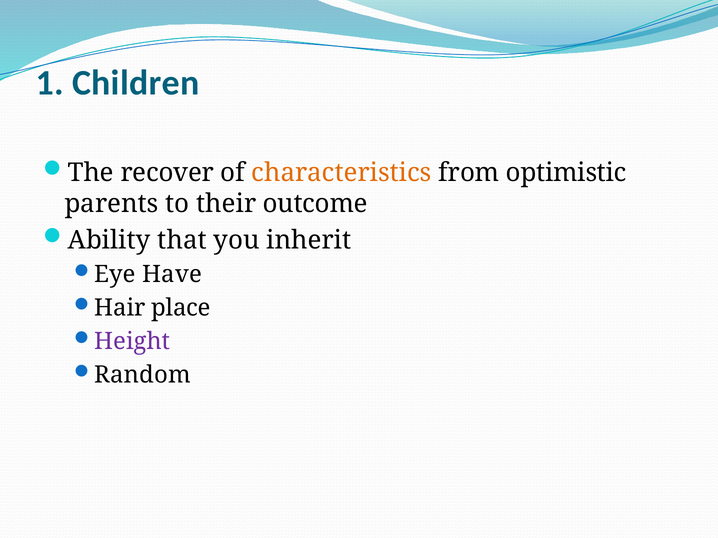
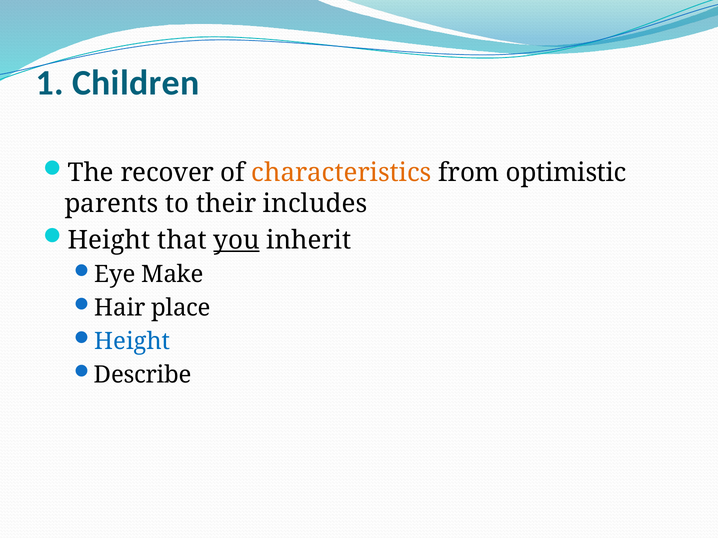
outcome: outcome -> includes (315, 204)
Ability: Ability -> Height (109, 240)
you underline: none -> present (237, 240)
Have: Have -> Make (172, 275)
Height colour: purple -> blue (132, 342)
Random: Random -> Describe (143, 375)
